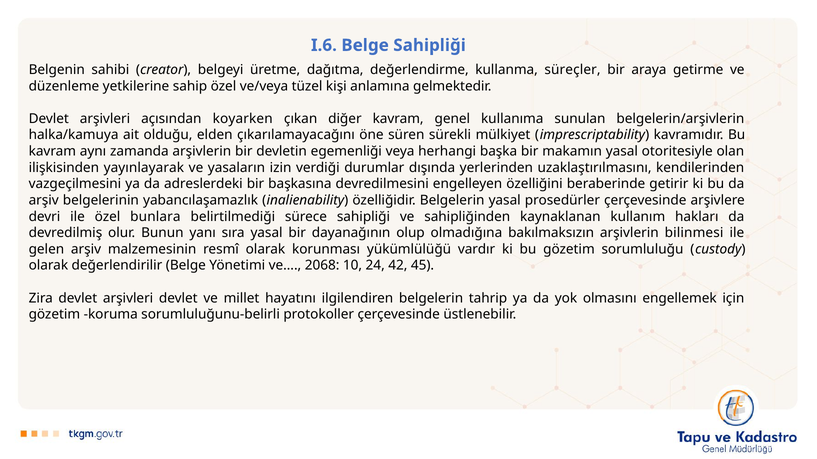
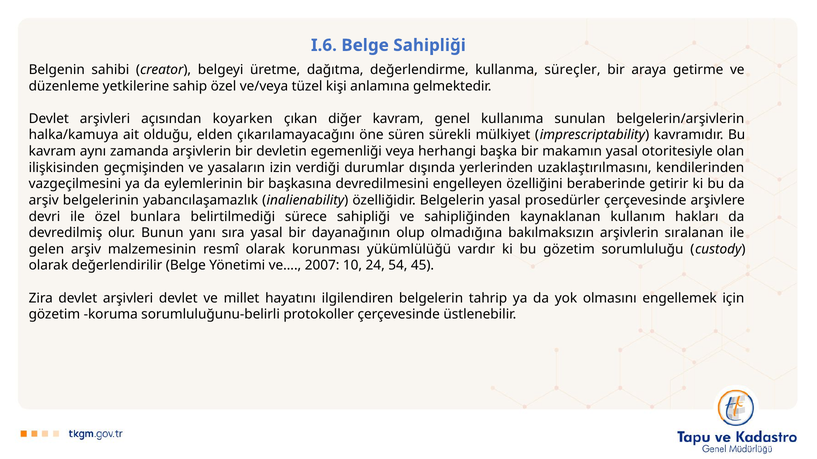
yayınlayarak: yayınlayarak -> geçmişinden (144, 168)
adreslerdeki: adreslerdeki -> eylemlerinin (203, 184)
bilinmesi: bilinmesi -> sıralanan (694, 233)
2068: 2068 -> 2007 (322, 266)
42: 42 -> 54 (398, 266)
